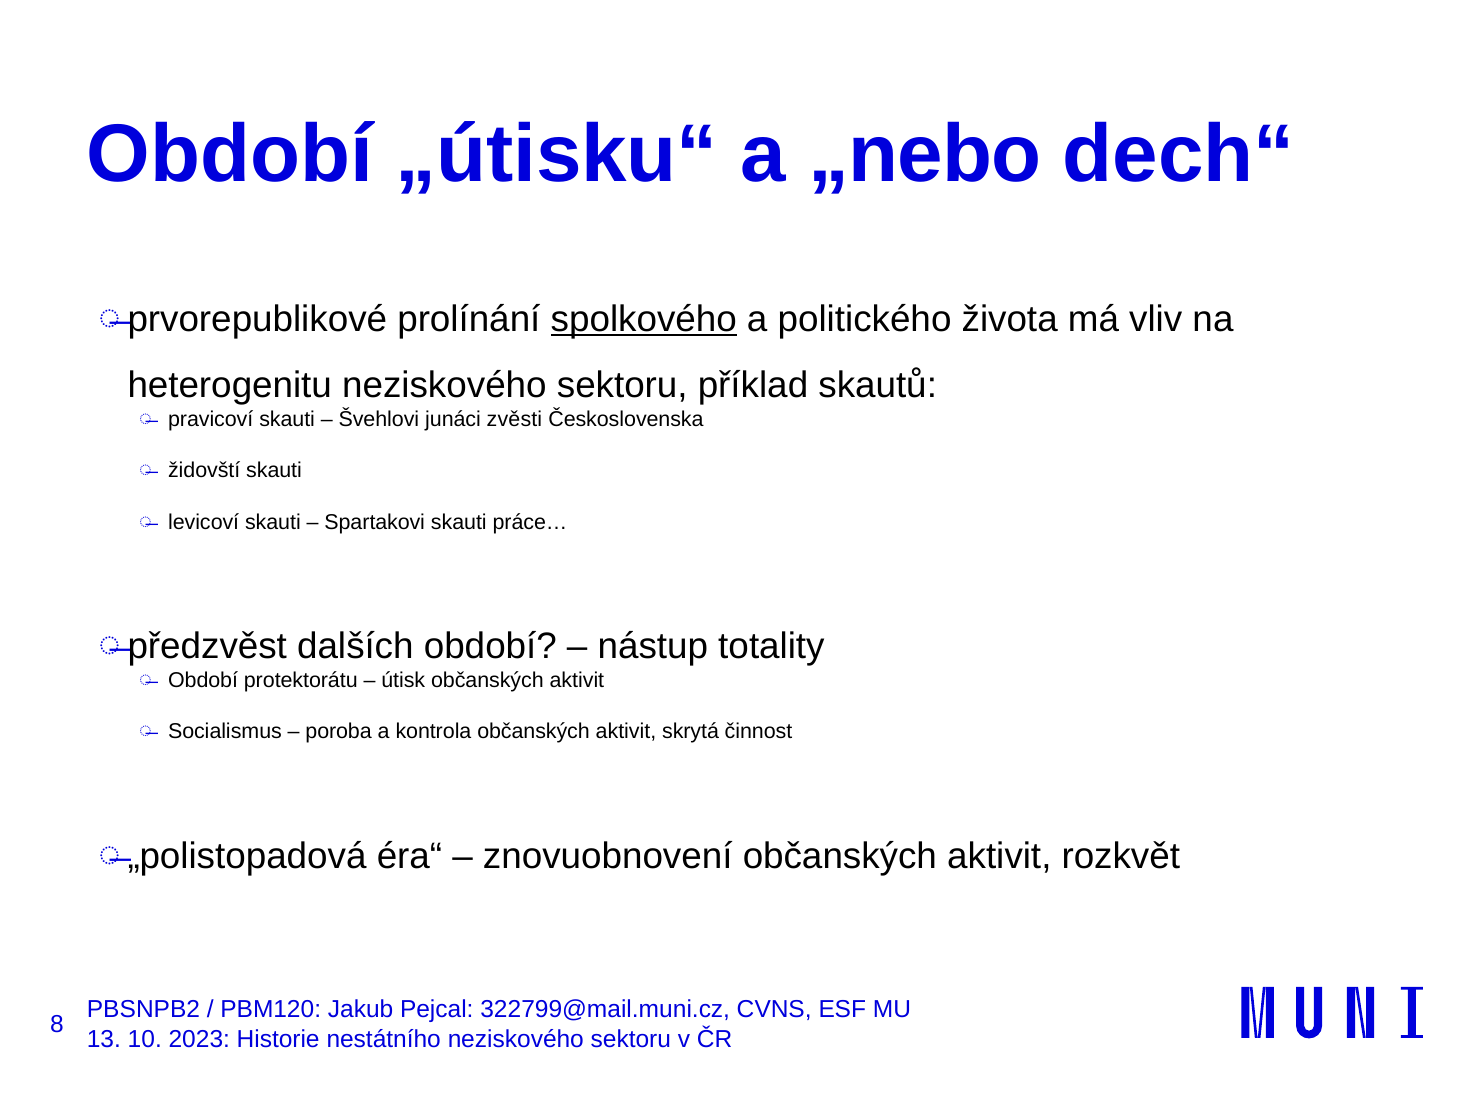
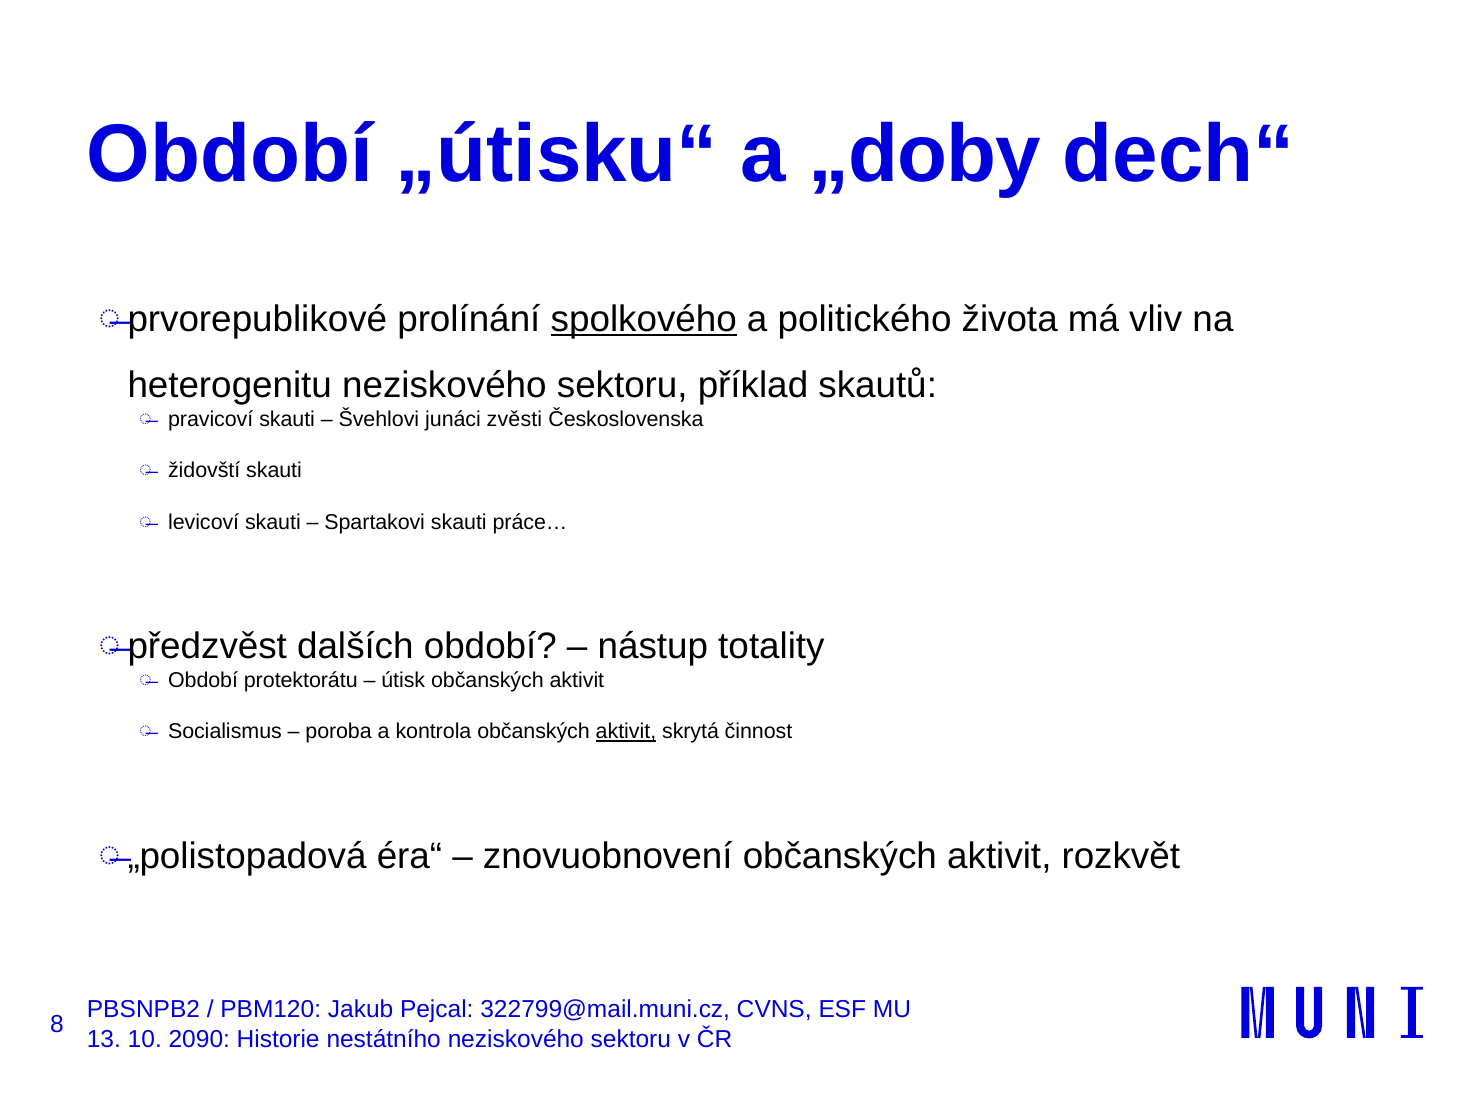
„nebo: „nebo -> „doby (925, 154)
aktivit underline: none -> present (626, 732)
2023: 2023 -> 2090 (199, 1040)
